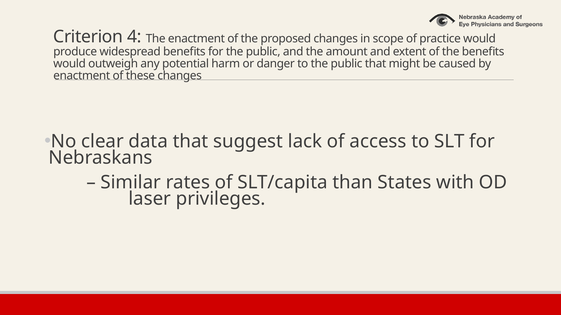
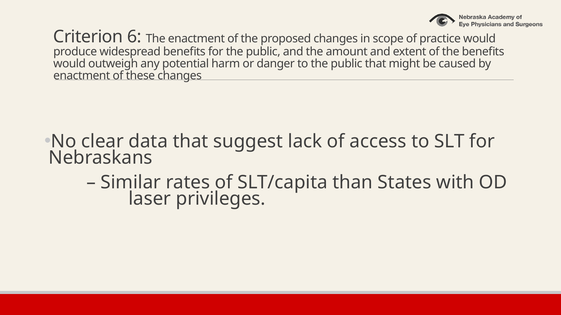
4: 4 -> 6 (134, 37)
